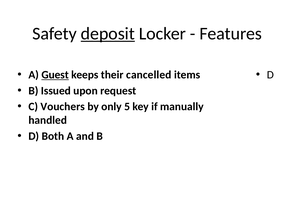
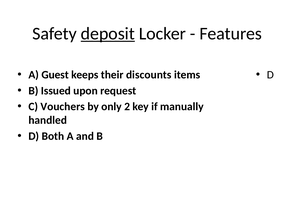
Guest underline: present -> none (55, 75)
cancelled: cancelled -> discounts (149, 75)
5: 5 -> 2 (127, 107)
